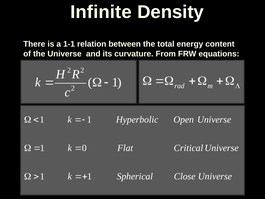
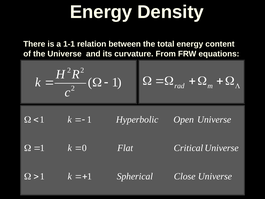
Infinite: Infinite -> Energy (101, 12)
